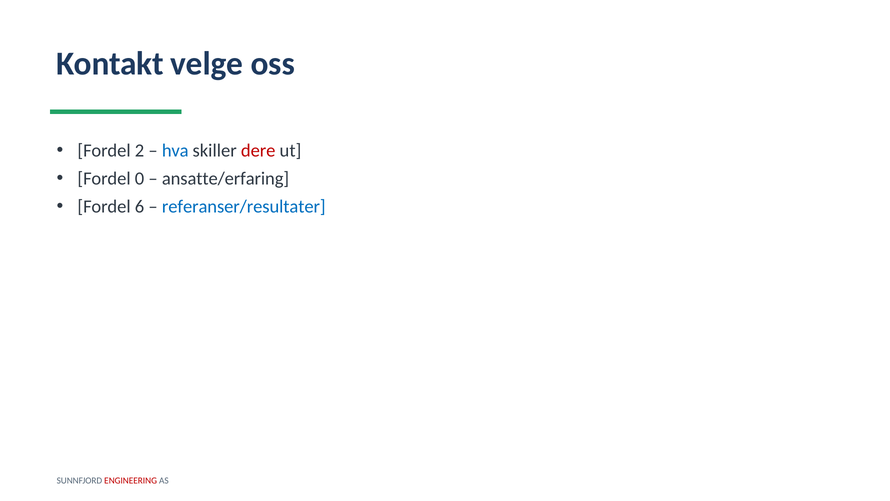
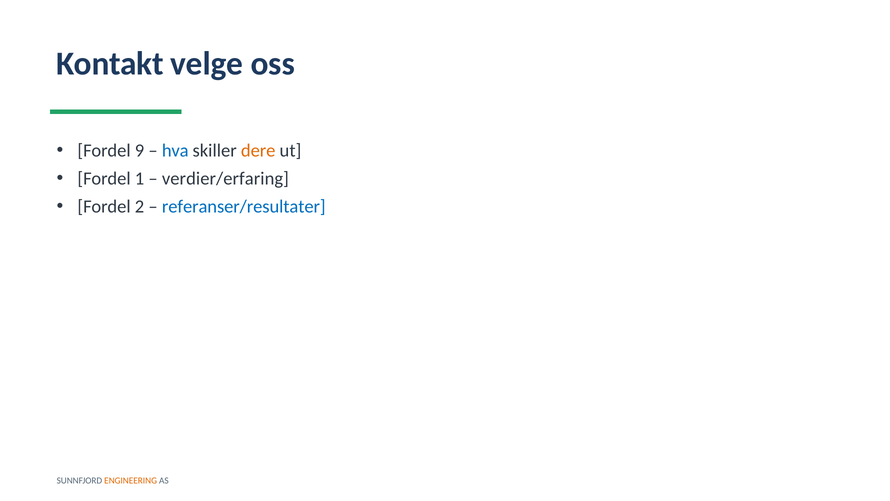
2: 2 -> 9 (140, 151)
dere colour: red -> orange (258, 151)
0: 0 -> 1 (140, 179)
ansatte/erfaring: ansatte/erfaring -> verdier/erfaring (225, 179)
6: 6 -> 2 (140, 206)
ENGINEERING colour: red -> orange (131, 480)
